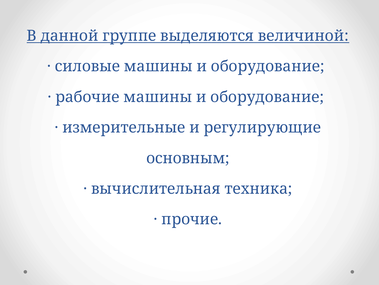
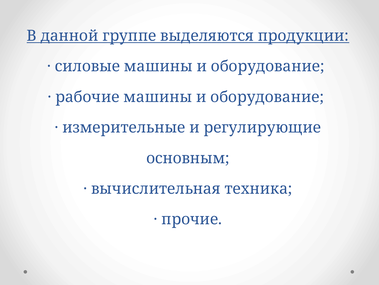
величиной: величиной -> продукции (303, 36)
